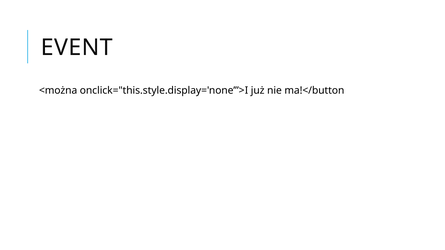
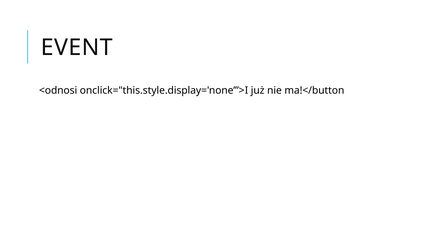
<można: <można -> <odnosi (58, 91)
